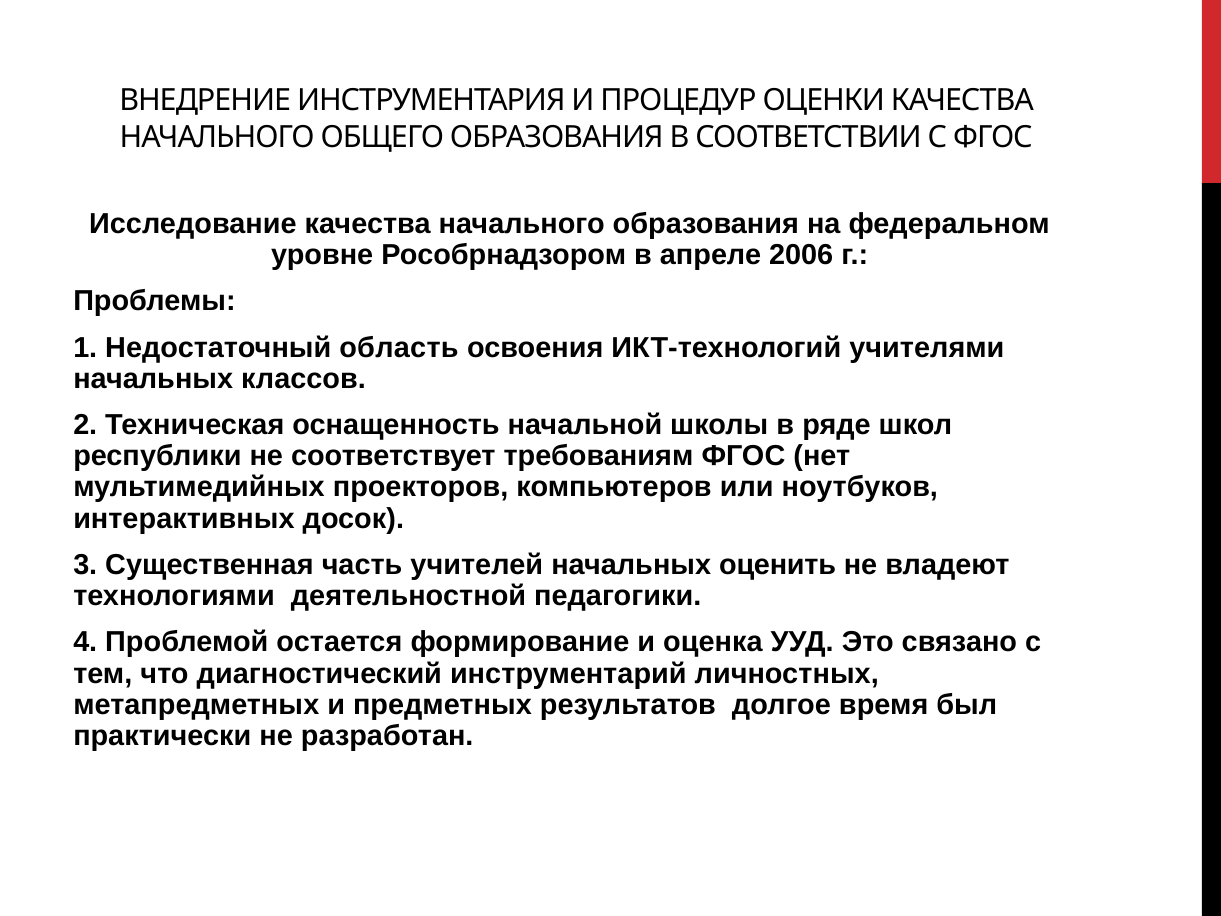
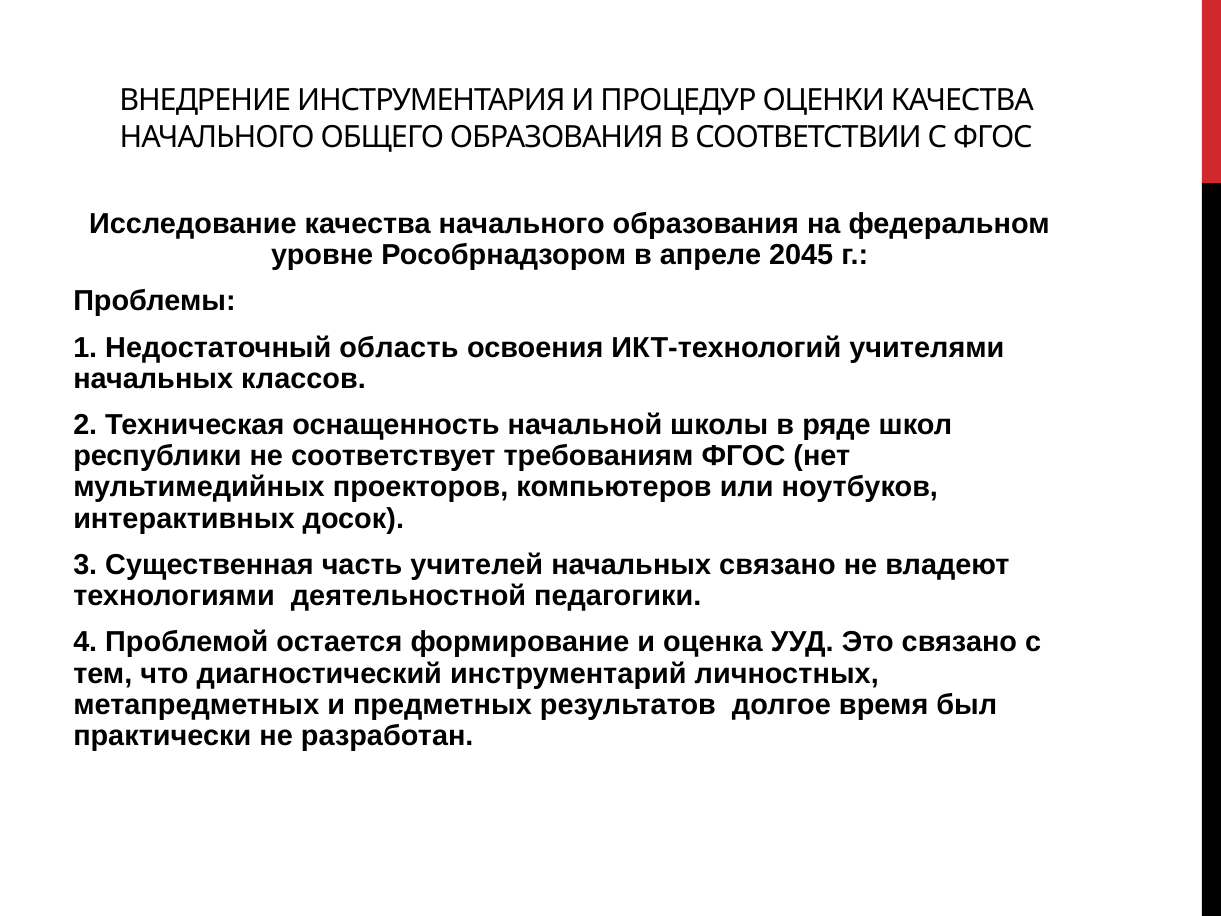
2006: 2006 -> 2045 (801, 255)
начальных оценить: оценить -> связано (777, 565)
